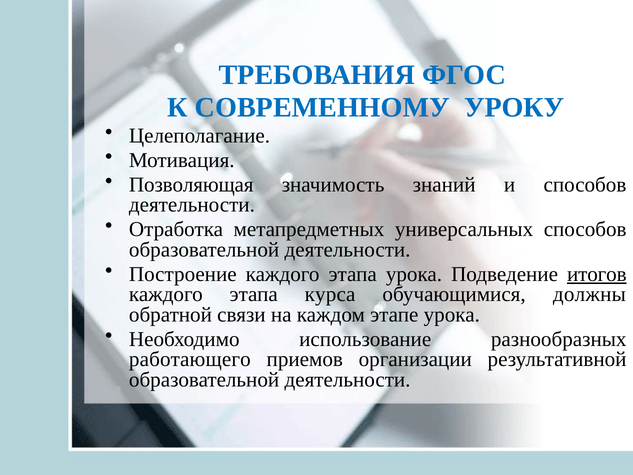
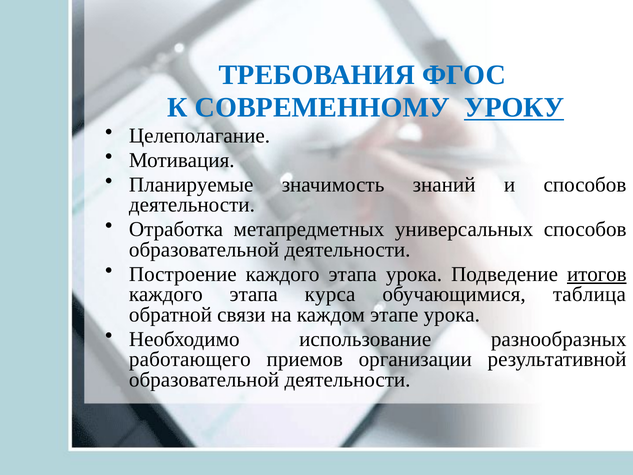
УРОКУ underline: none -> present (514, 107)
Позволяющая: Позволяющая -> Планируемые (191, 185)
должны: должны -> таблица (589, 294)
